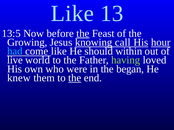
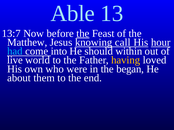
Like: Like -> Able (73, 14)
13:5: 13:5 -> 13:7 (11, 34)
Growing: Growing -> Matthew (27, 42)
come like: like -> into (59, 51)
having colour: light green -> yellow (126, 60)
knew: knew -> about (19, 78)
the underline: present -> none (75, 78)
